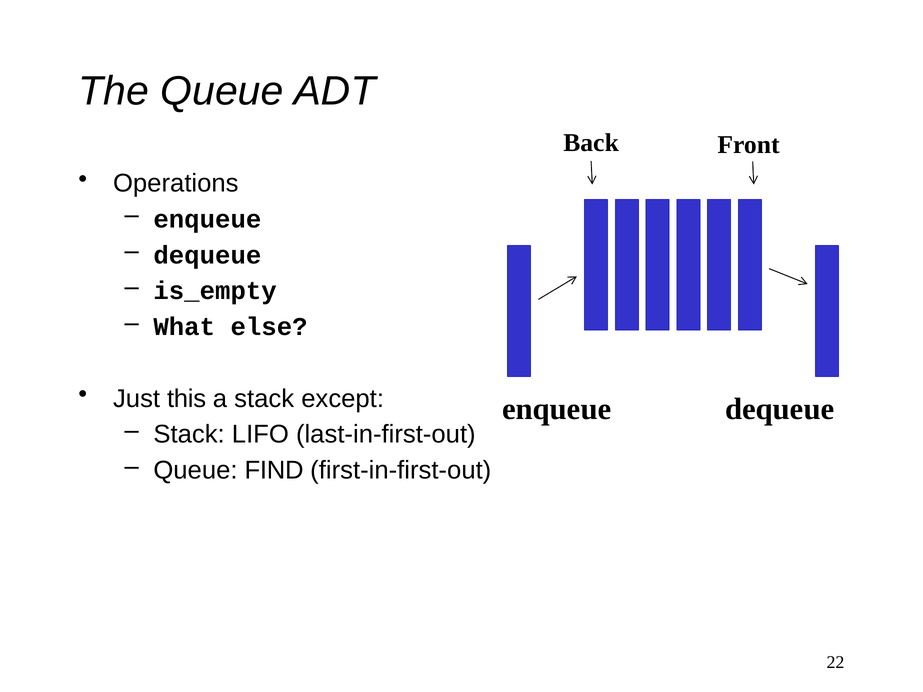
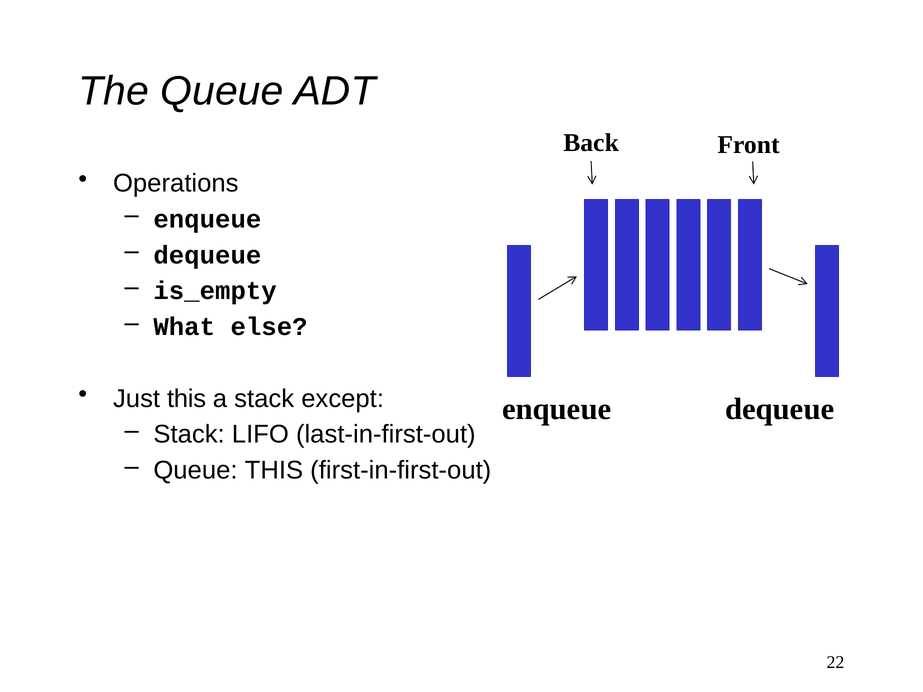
Queue FIND: FIND -> THIS (274, 471)
